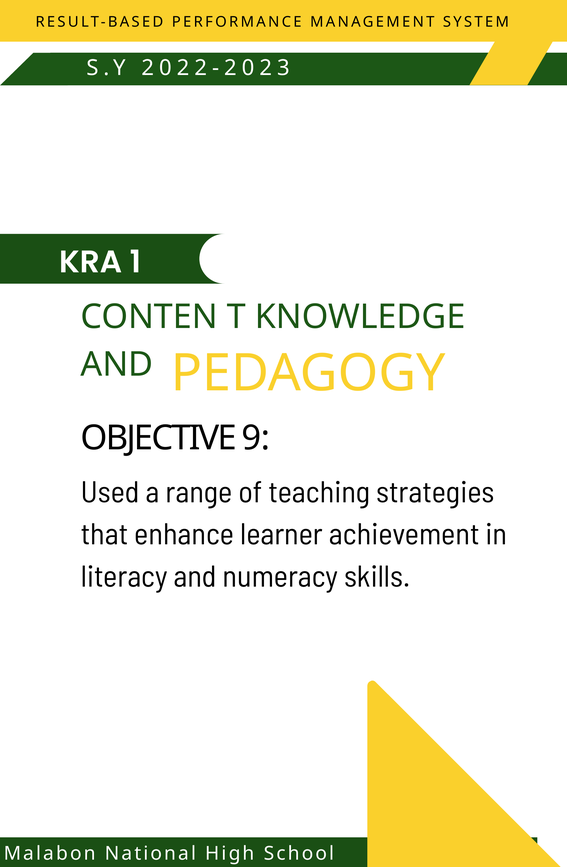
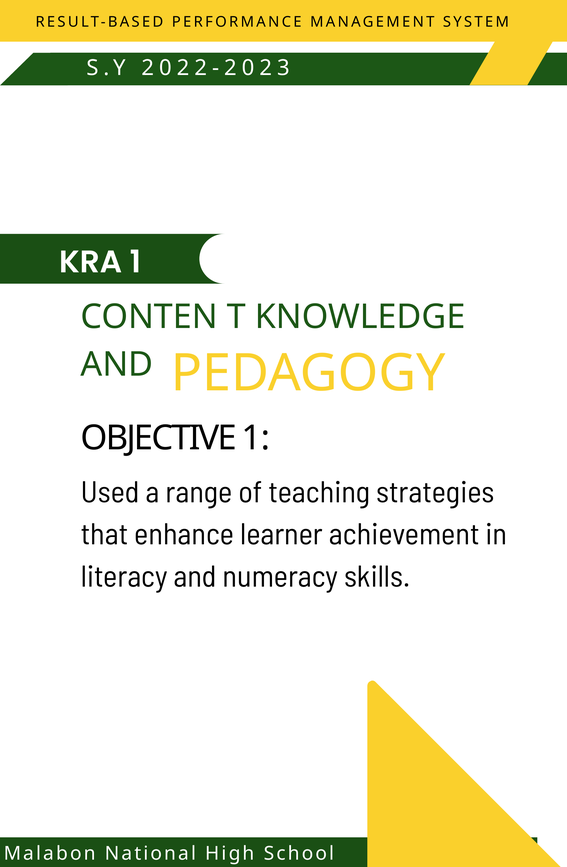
OBJECTIVE 9: 9 -> 1 (256, 438)
